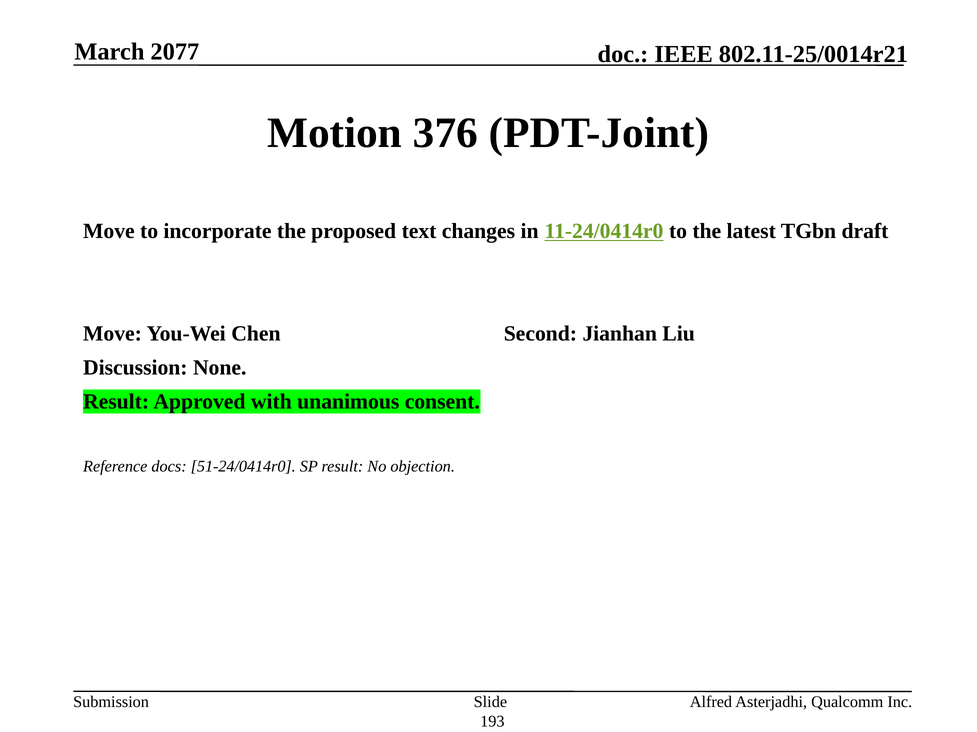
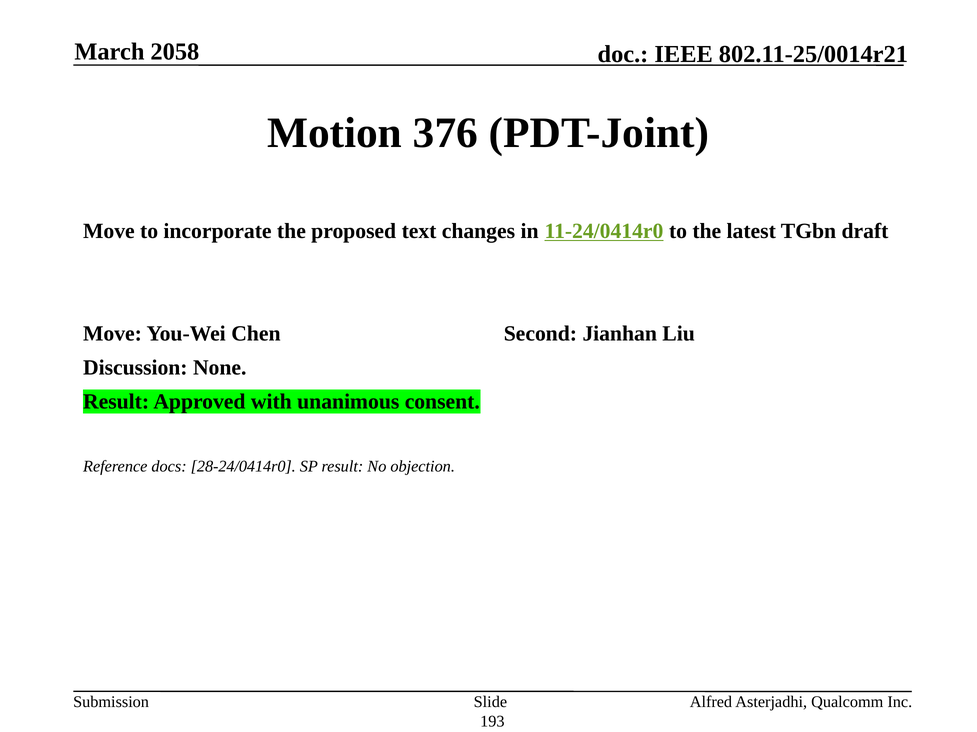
2077: 2077 -> 2058 (175, 52)
51-24/0414r0: 51-24/0414r0 -> 28-24/0414r0 (243, 467)
